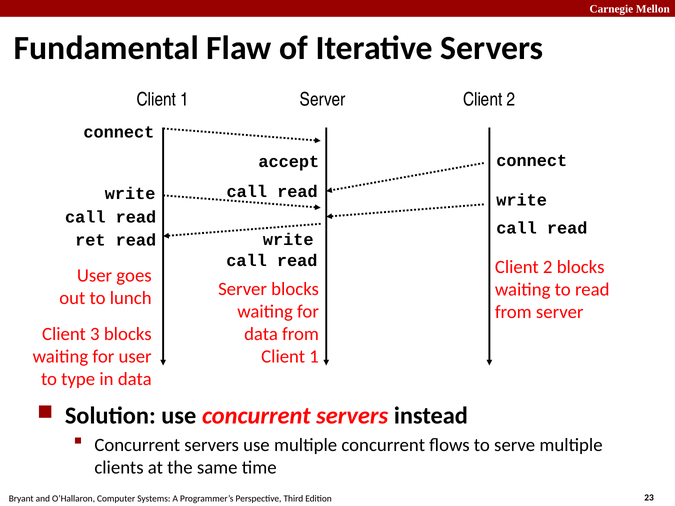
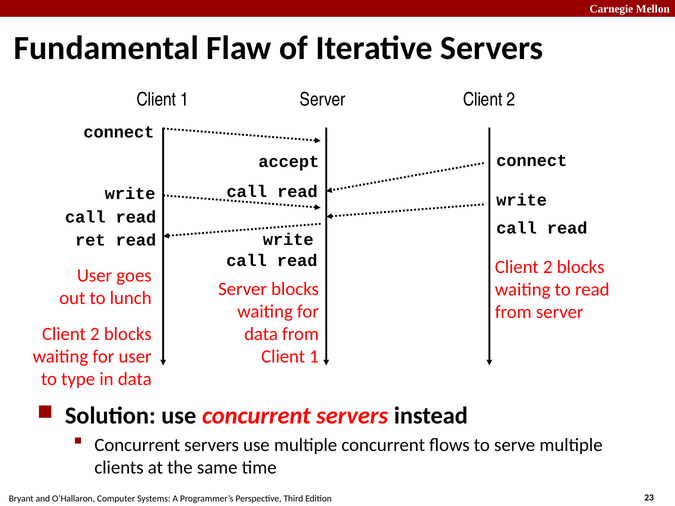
3: 3 -> 2 (95, 334)
